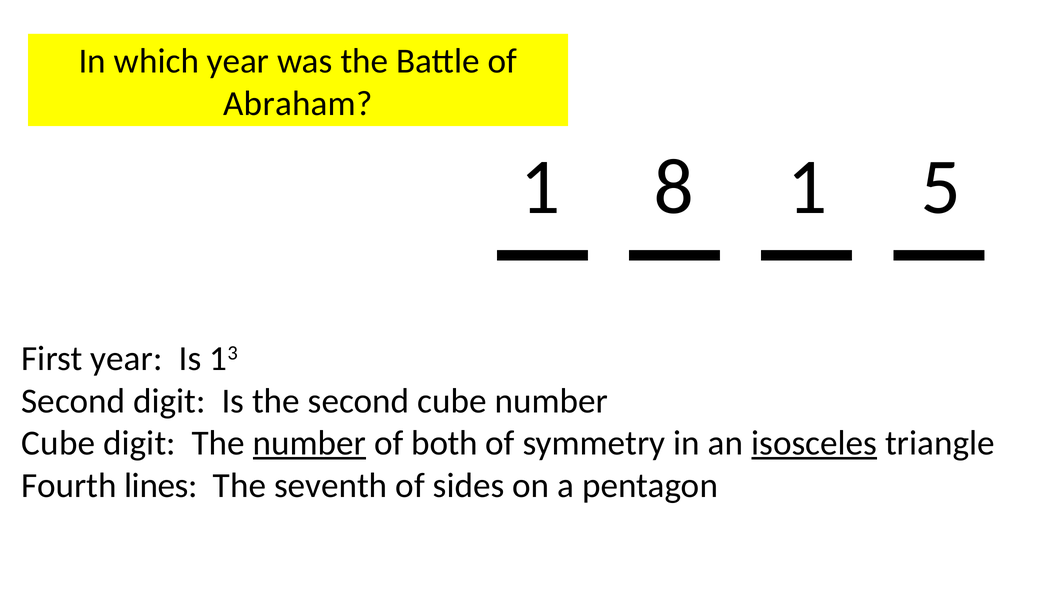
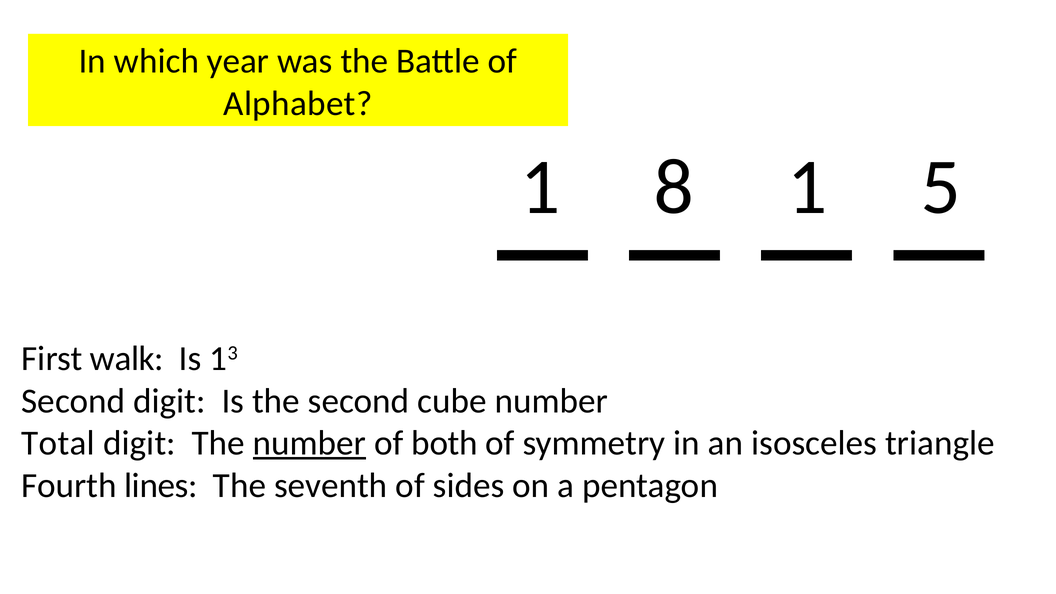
Abraham: Abraham -> Alphabet (298, 104)
First year: year -> walk (127, 359)
Cube: Cube -> Total (58, 443)
isosceles underline: present -> none (814, 443)
